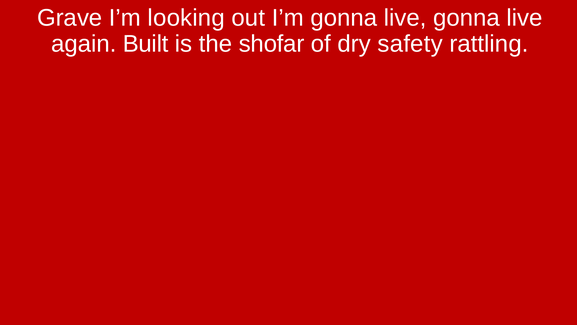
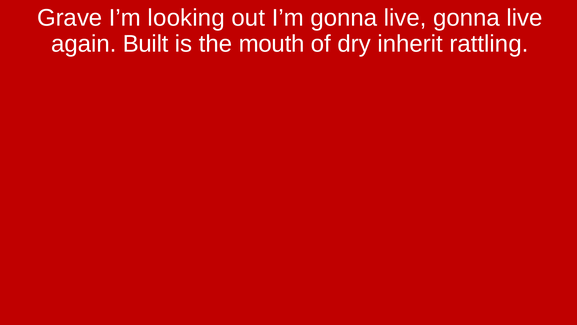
shofar: shofar -> mouth (272, 44)
safety: safety -> inherit (410, 44)
